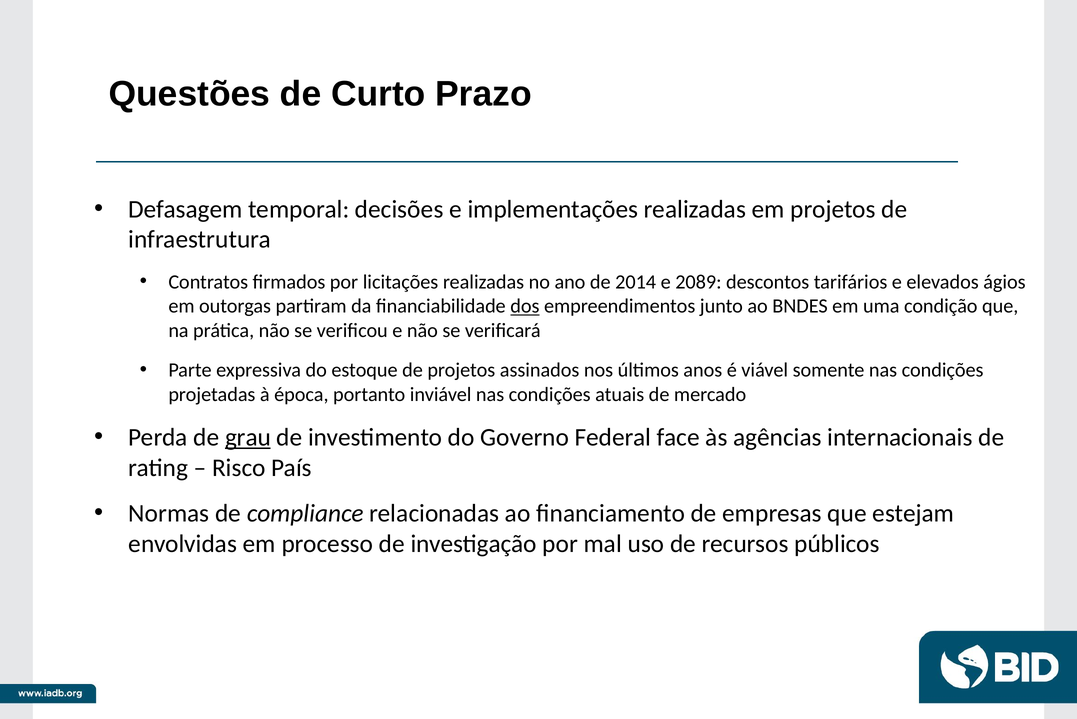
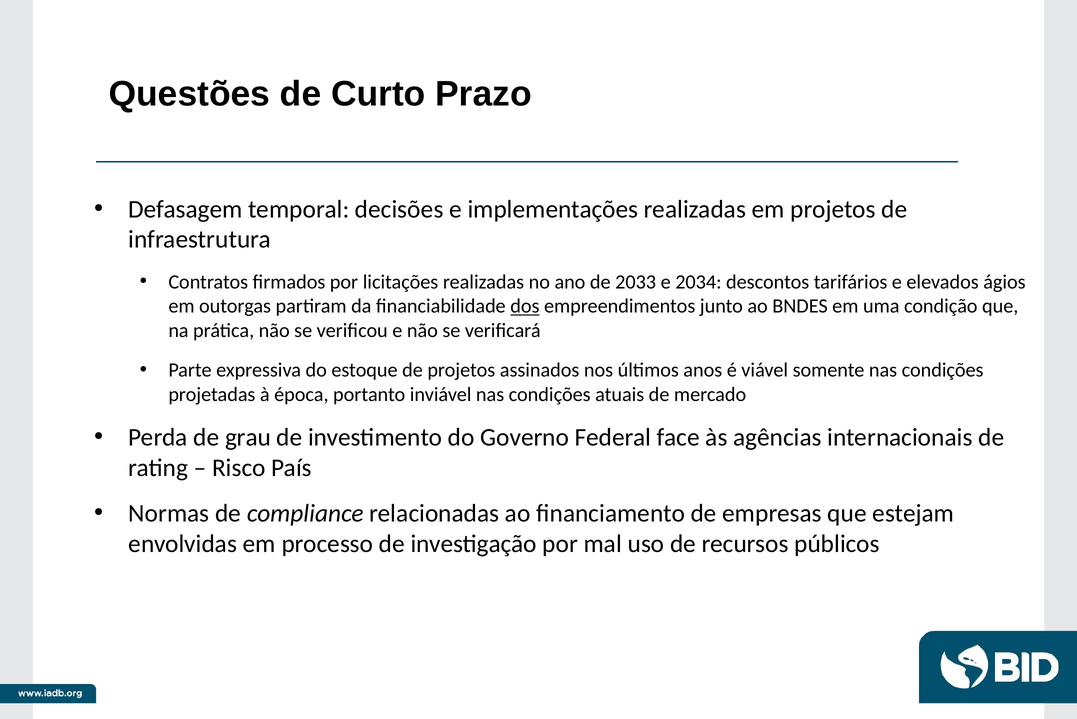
2014: 2014 -> 2033 (636, 282)
2089: 2089 -> 2034 (698, 282)
grau underline: present -> none (248, 437)
